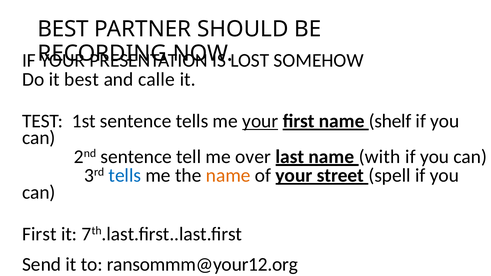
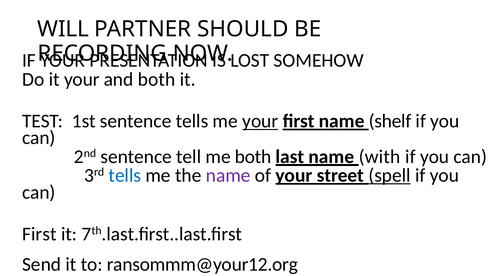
BEST: BEST -> WILL (63, 29)
it best: best -> your (82, 79)
and calle: calle -> both (157, 79)
me over: over -> both (253, 157)
name colour: orange -> purple (228, 176)
spell underline: none -> present (390, 176)
